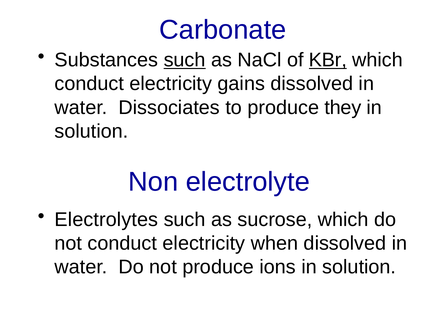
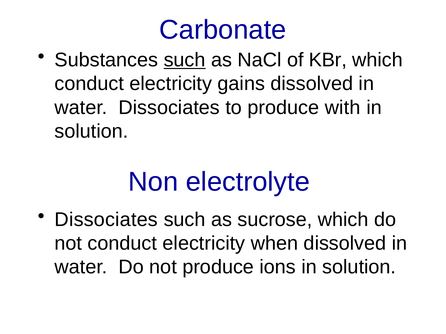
KBr underline: present -> none (328, 60)
they: they -> with (343, 108)
Electrolytes: Electrolytes -> Dissociates (106, 220)
